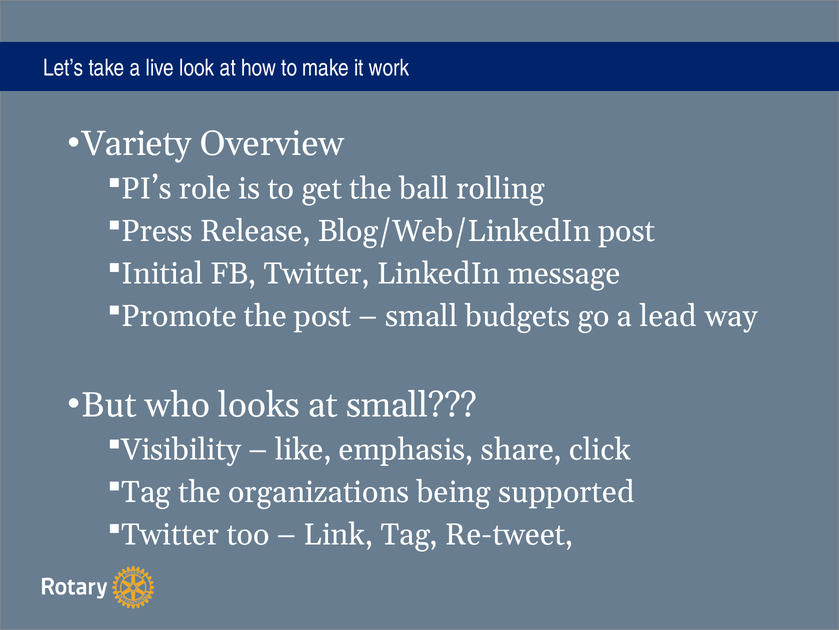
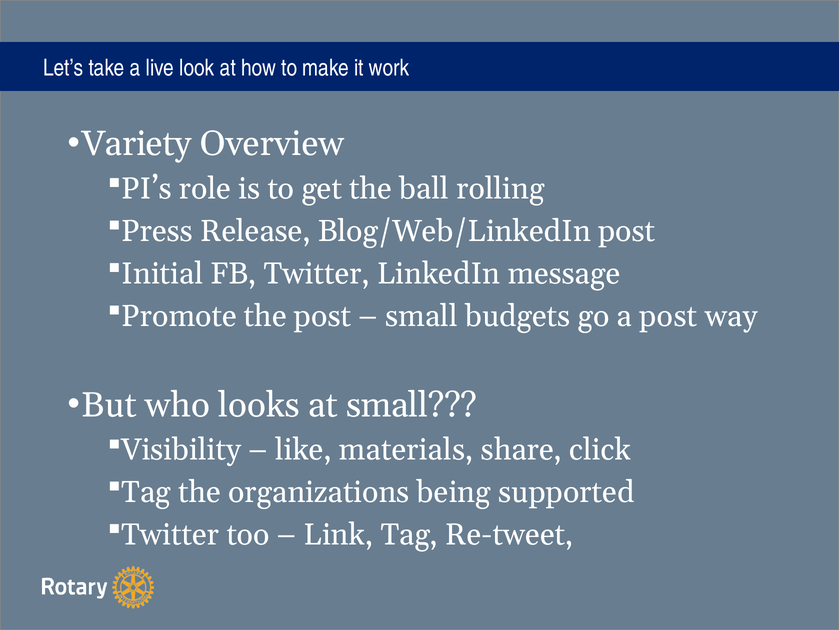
a lead: lead -> post (668, 316)
emphasis: emphasis -> materials (406, 449)
